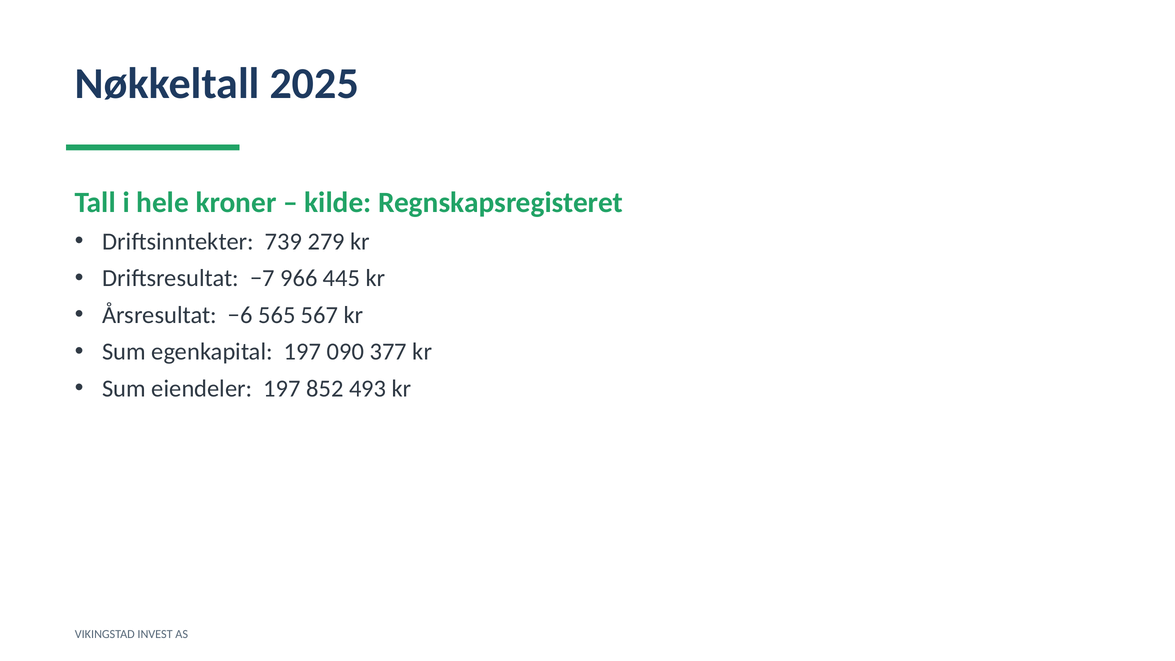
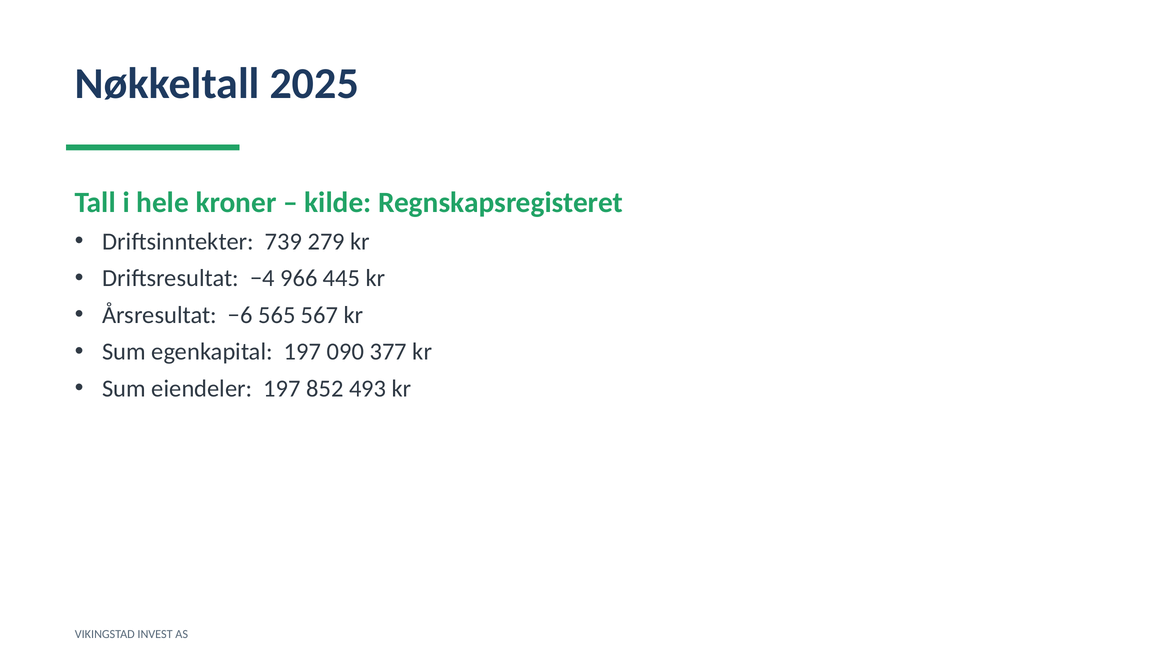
−7: −7 -> −4 (262, 278)
